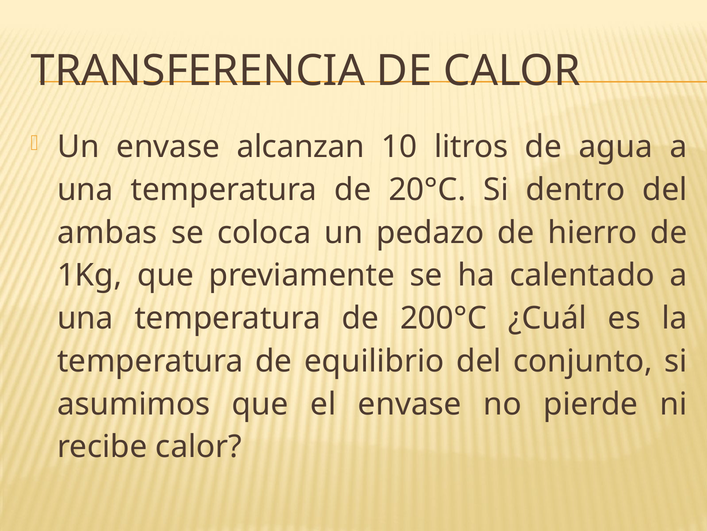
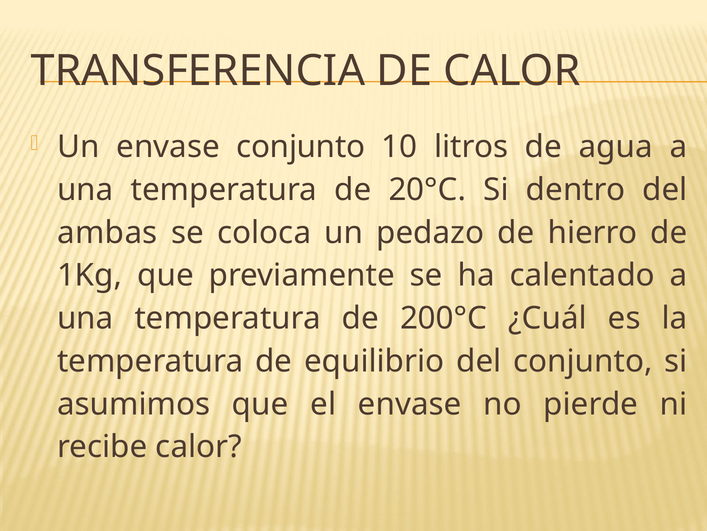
envase alcanzan: alcanzan -> conjunto (301, 147)
